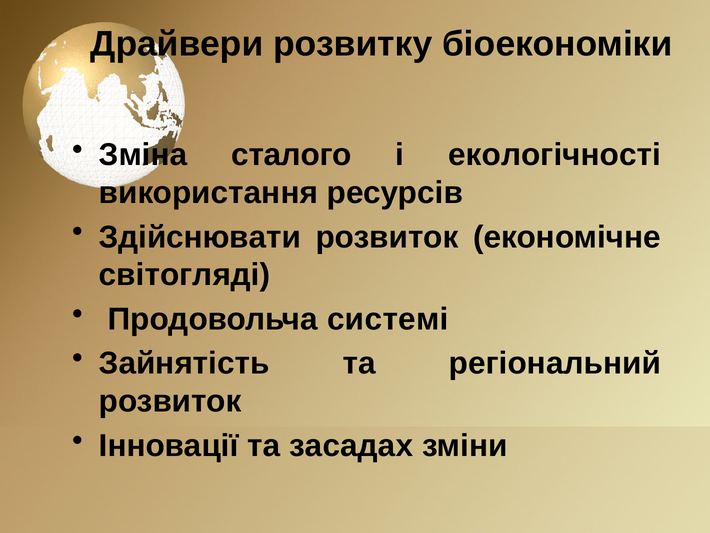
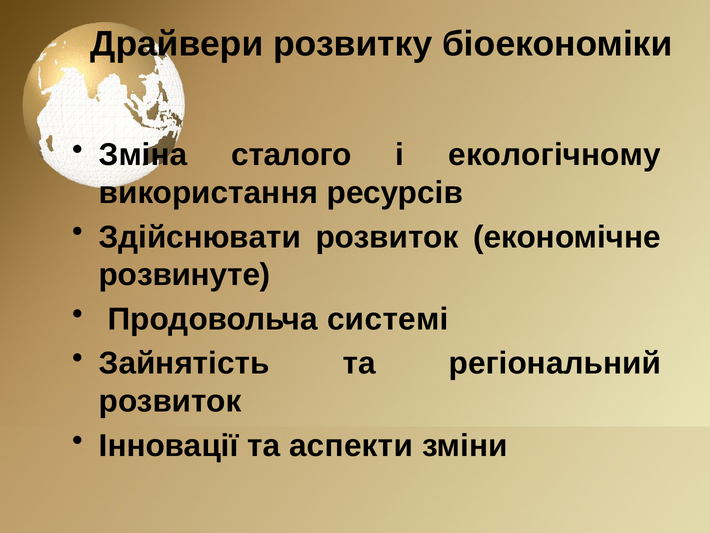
екологічності: екологічності -> екологічному (555, 155)
світогляді: світогляді -> розвинуте (185, 275)
засадах: засадах -> аспекти (351, 445)
